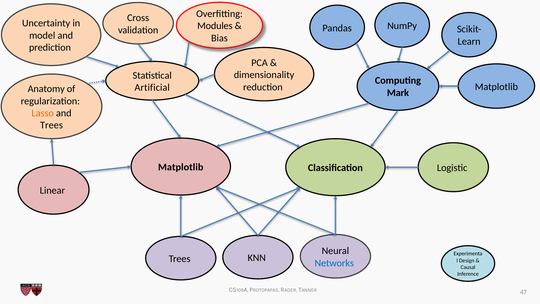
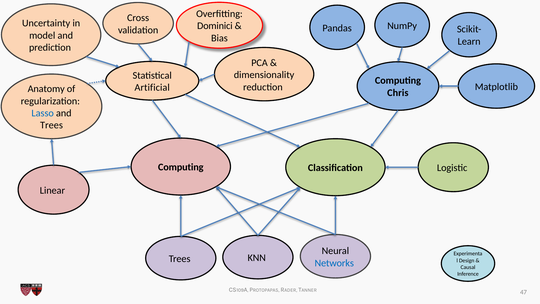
Modules: Modules -> Dominici (215, 26)
Mark: Mark -> Chris (398, 93)
Lasso colour: orange -> blue (43, 113)
Matplotlib: Matplotlib -> Computing (181, 167)
